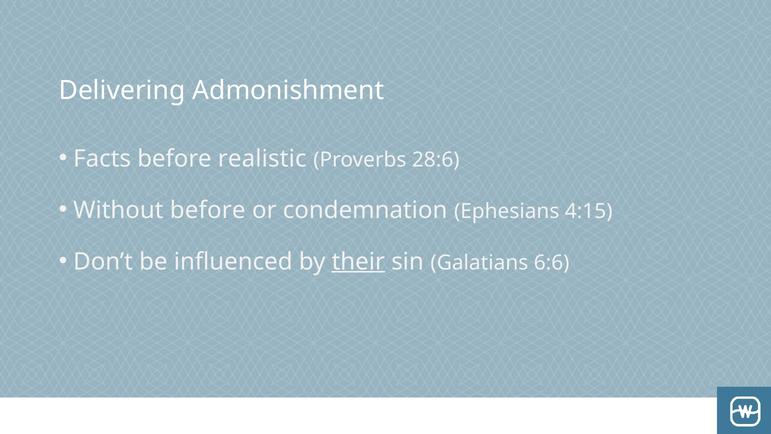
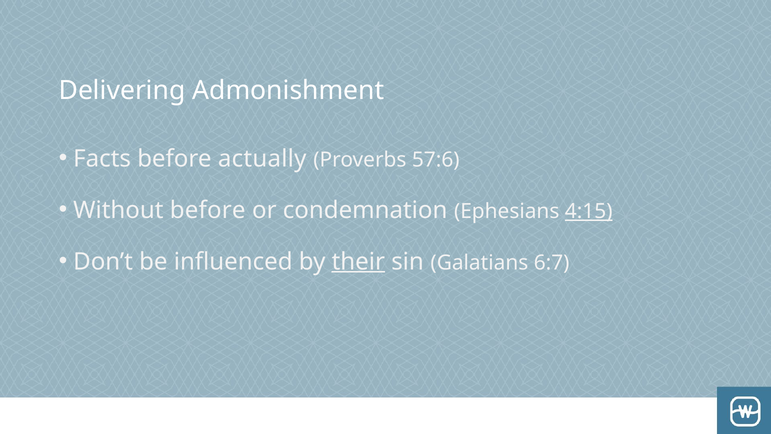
realistic: realistic -> actually (262, 159)
28:6: 28:6 -> 57:6 (436, 160)
4:15 underline: none -> present (589, 211)
6:6: 6:6 -> 6:7 (552, 262)
